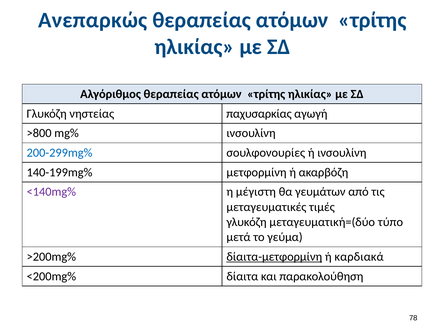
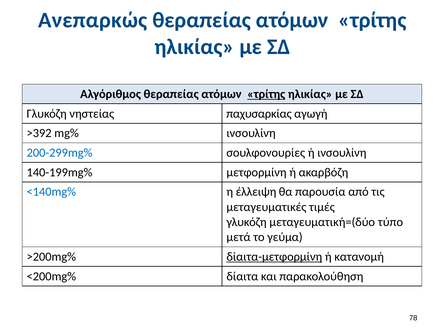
τρίτης underline: none -> present (266, 94)
>800: >800 -> >392 (39, 133)
<140mg% colour: purple -> blue (51, 192)
μέγιστη: μέγιστη -> έλλειψη (256, 192)
γευμάτων: γευμάτων -> παρουσία (320, 192)
καρδιακά: καρδιακά -> κατανομή (359, 257)
